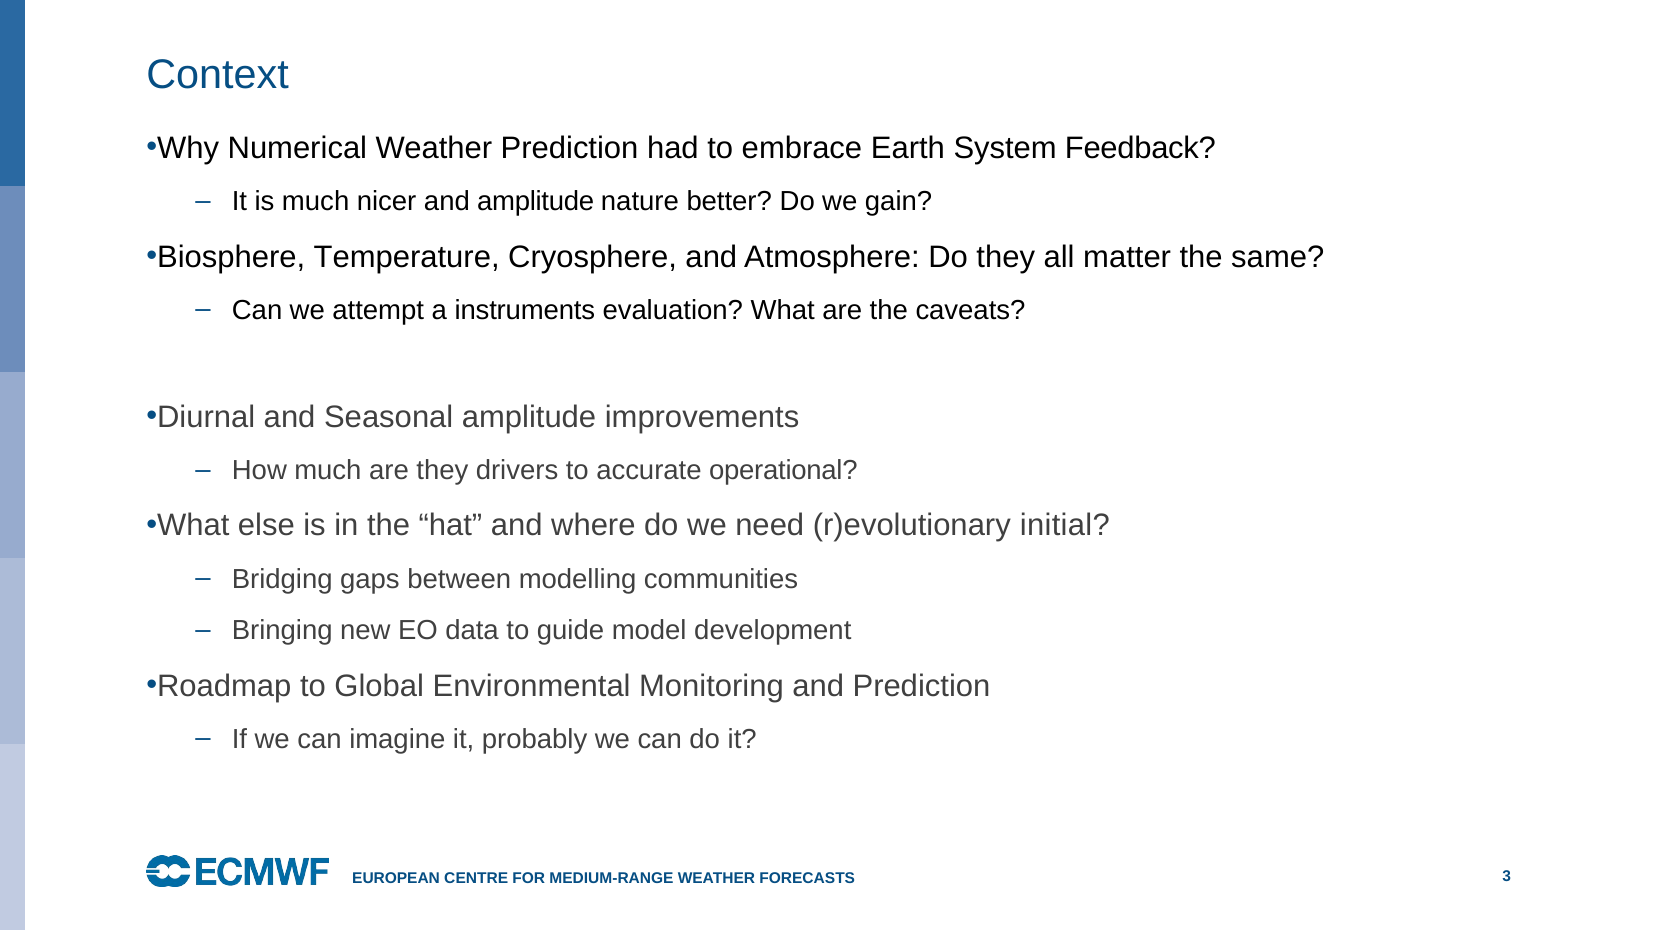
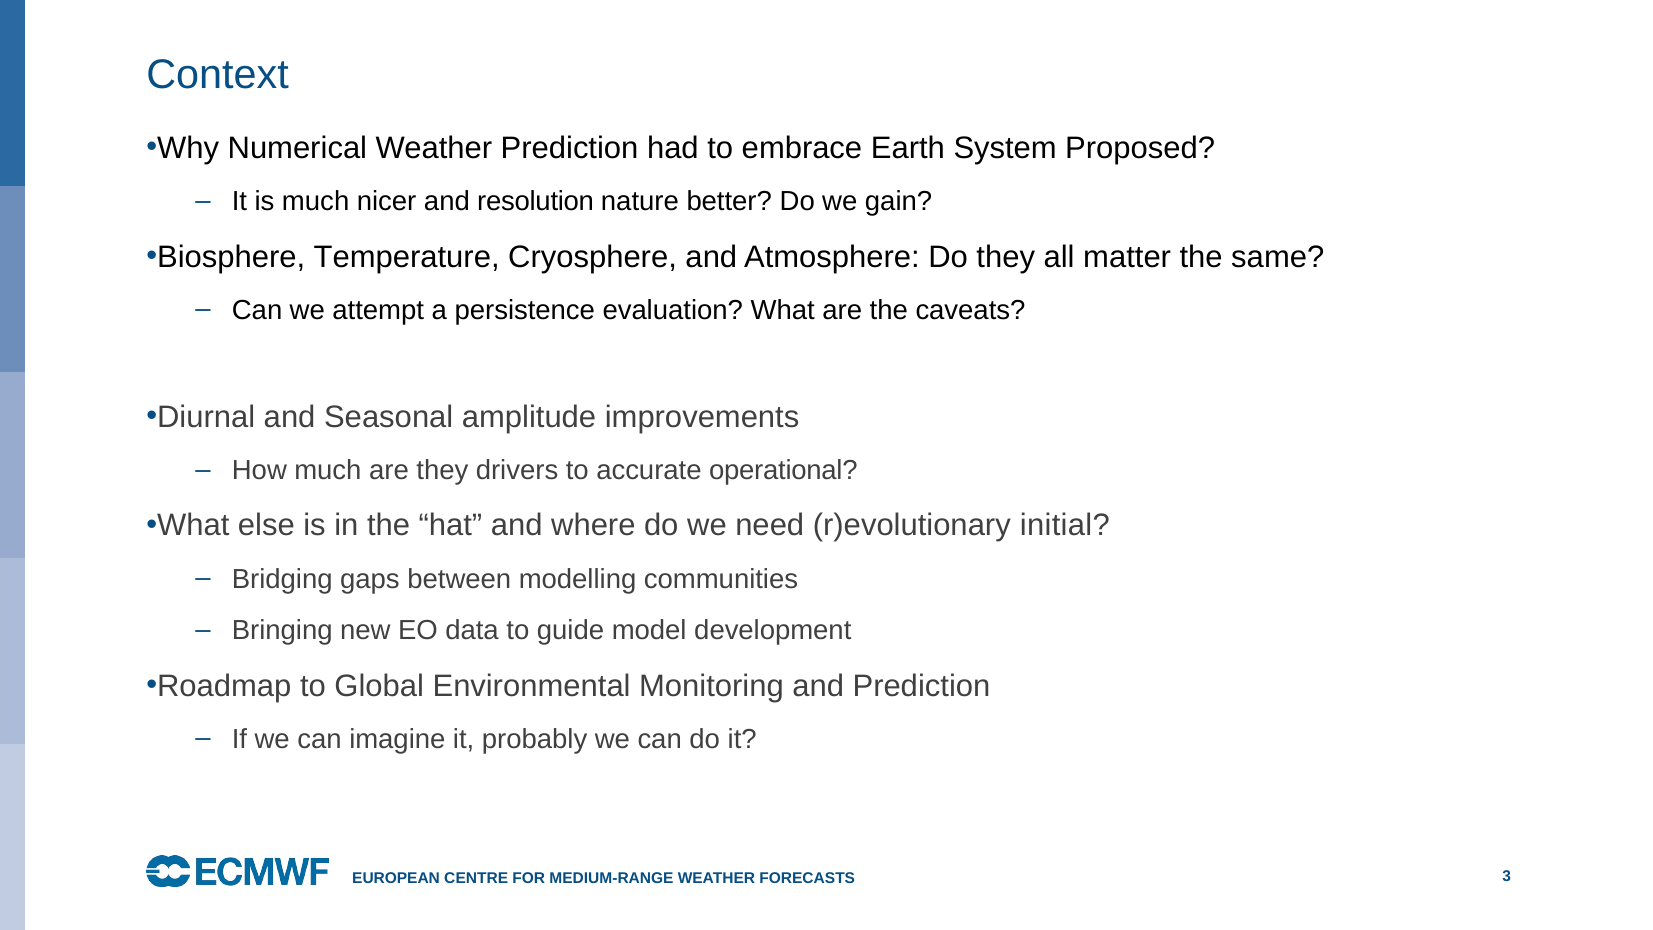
Feedback: Feedback -> Proposed (1140, 148)
and amplitude: amplitude -> resolution (536, 202)
instruments: instruments -> persistence (525, 310)
